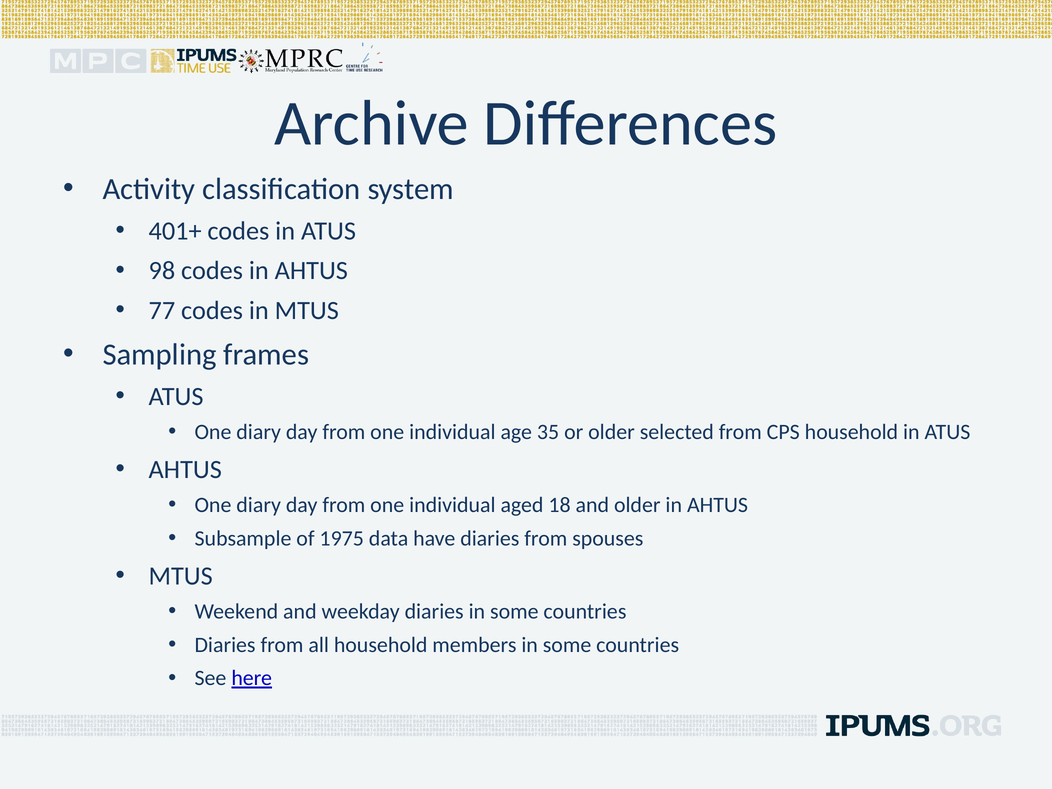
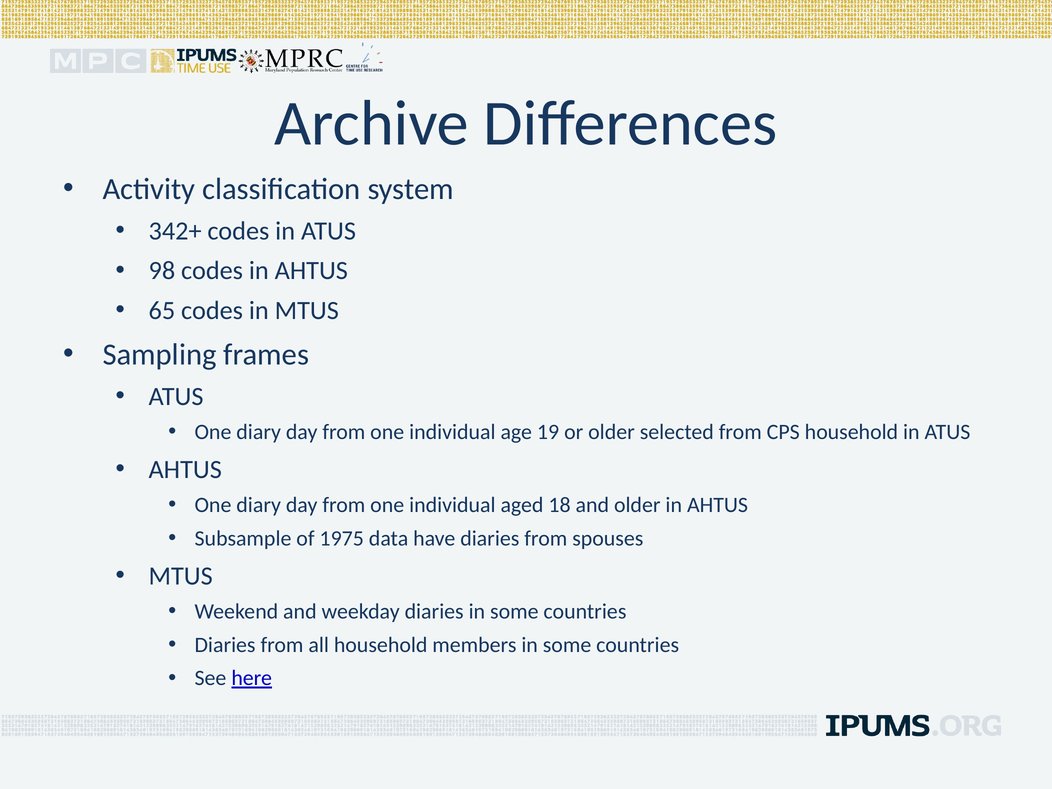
401+: 401+ -> 342+ (175, 231)
77: 77 -> 65 (162, 311)
35: 35 -> 19 (548, 432)
